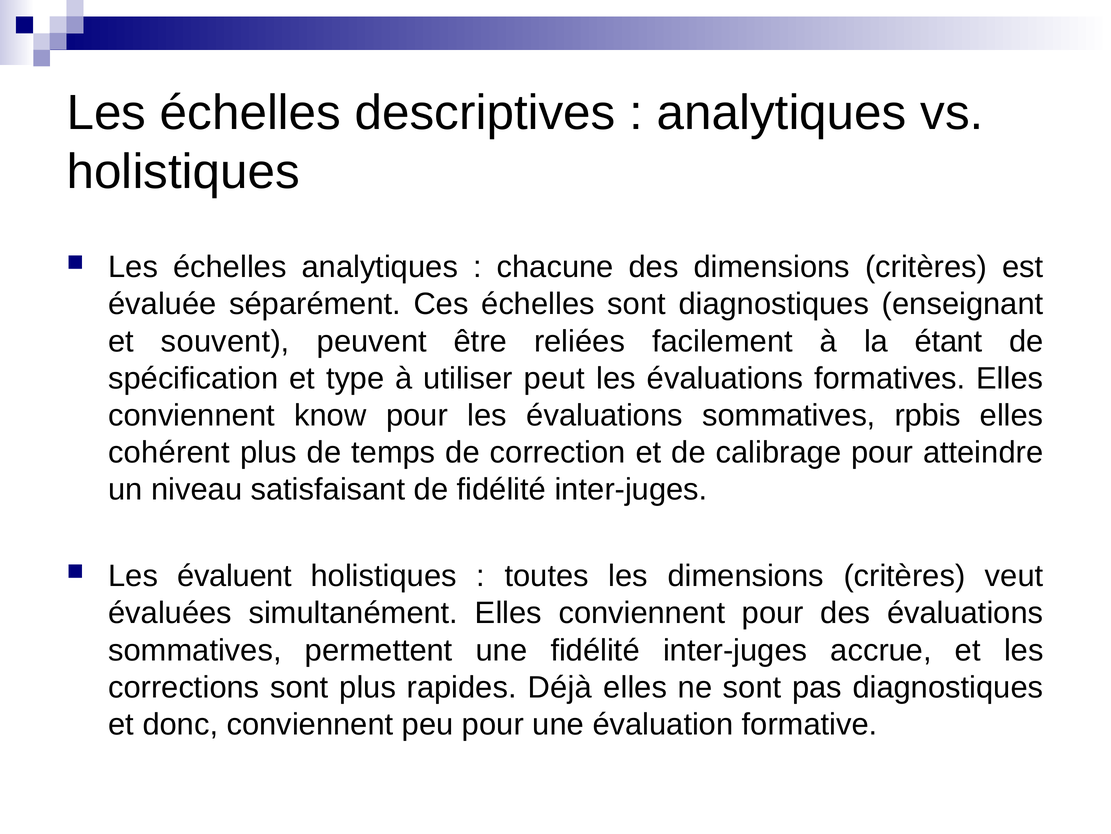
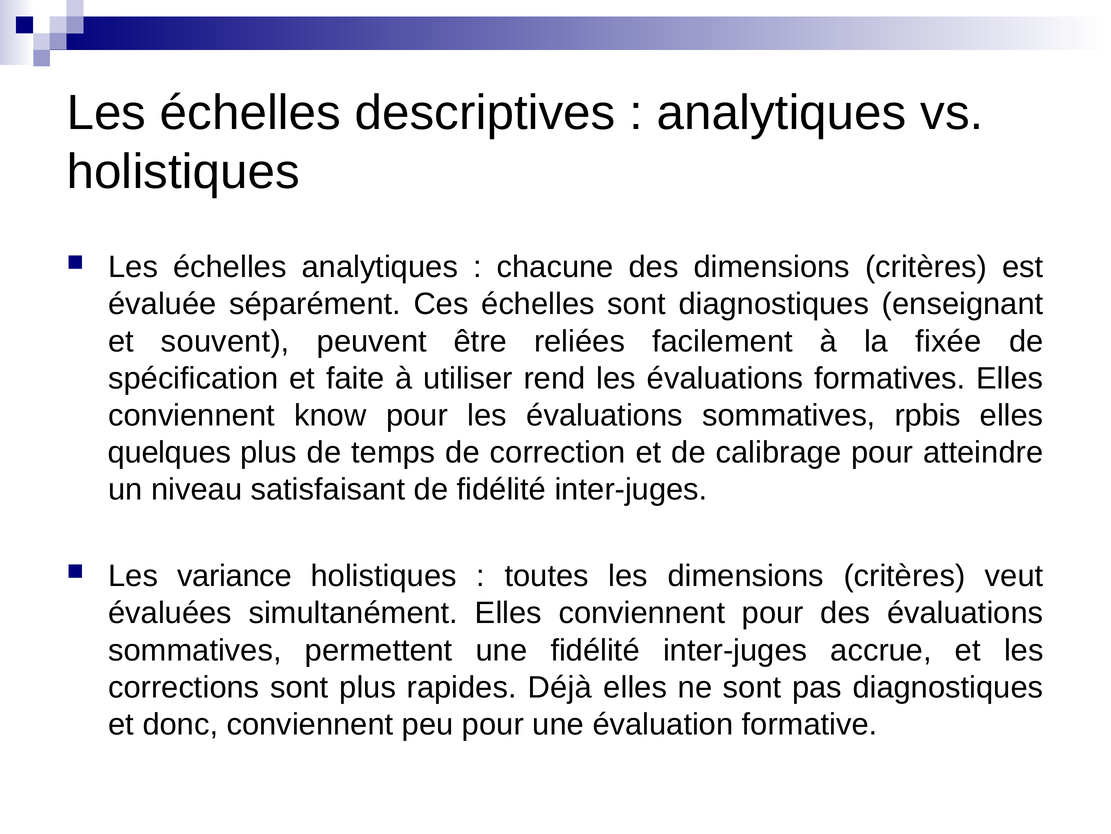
étant: étant -> fixée (948, 341)
type: type -> faite (355, 378)
peut: peut -> rend (555, 378)
cohérent: cohérent -> quelques (169, 452)
évaluent: évaluent -> variance (235, 576)
